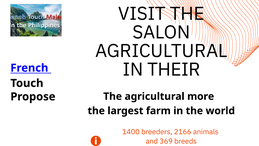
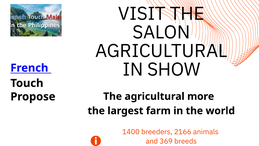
THEIR: THEIR -> SHOW (174, 69)
